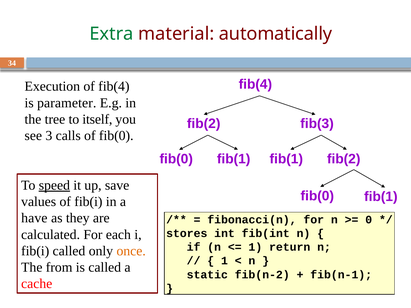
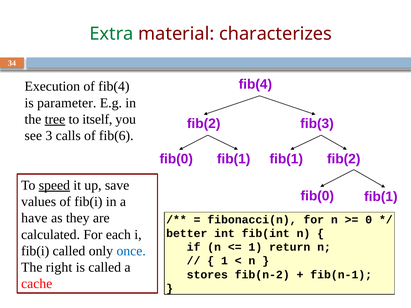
automatically: automatically -> characterizes (276, 34)
tree underline: none -> present (55, 119)
of fib(0: fib(0 -> fib(6 (116, 136)
stores: stores -> better (187, 234)
once colour: orange -> blue (131, 251)
from: from -> right (59, 268)
static: static -> stores (207, 275)
